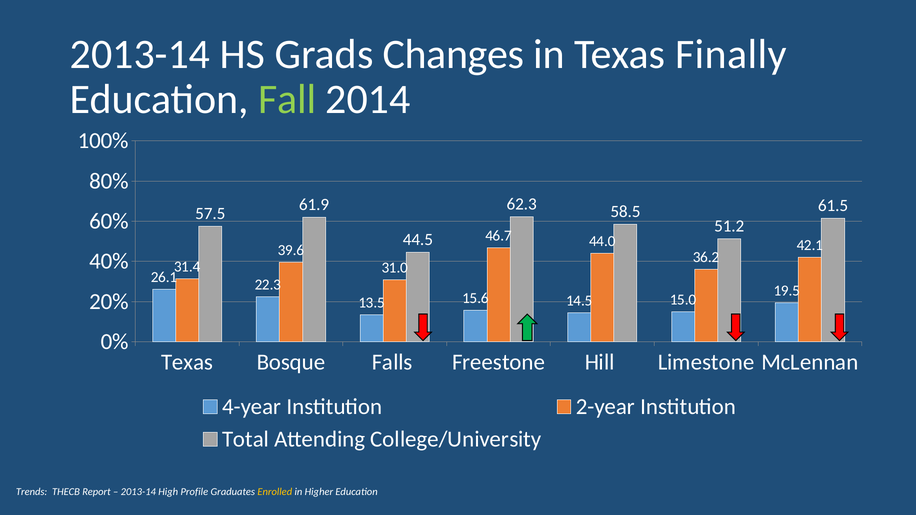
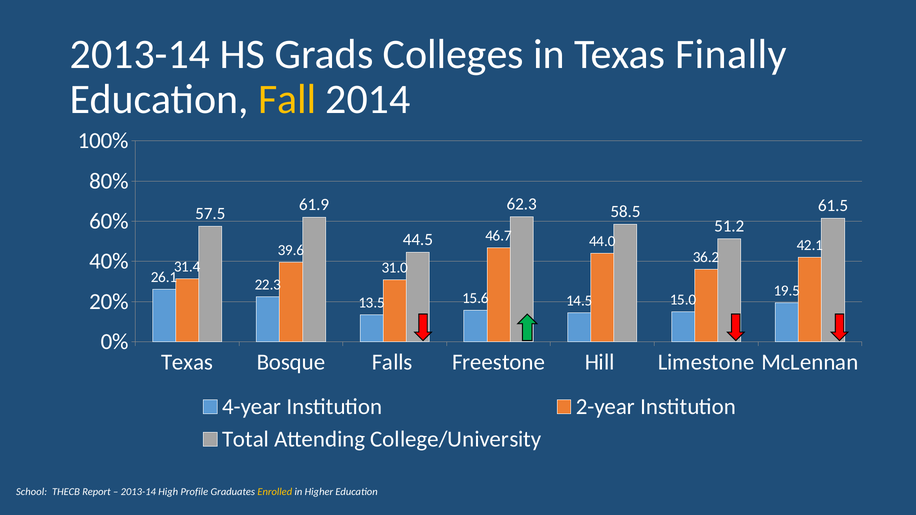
Changes: Changes -> Colleges (453, 54)
Fall colour: light green -> yellow (287, 100)
Trends: Trends -> School (32, 492)
